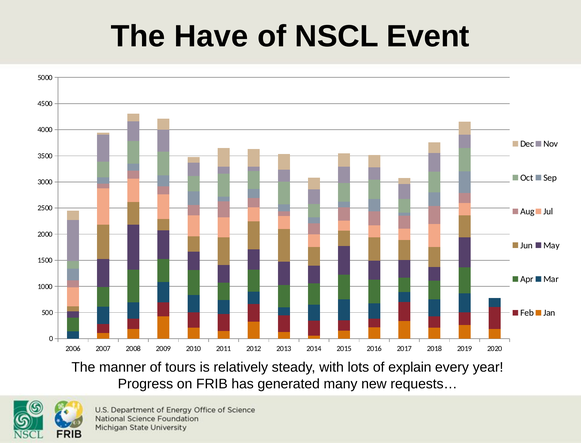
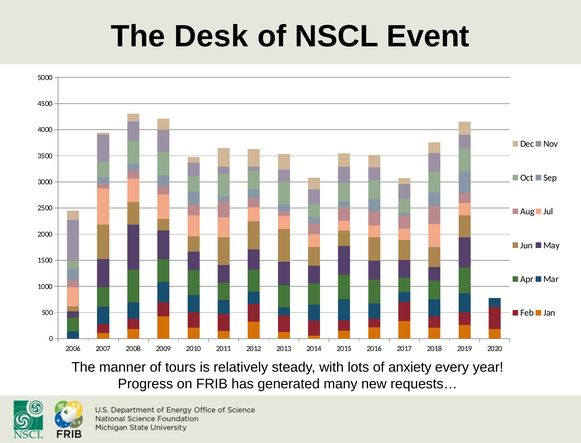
Have: Have -> Desk (211, 36)
explain: explain -> anxiety (410, 367)
